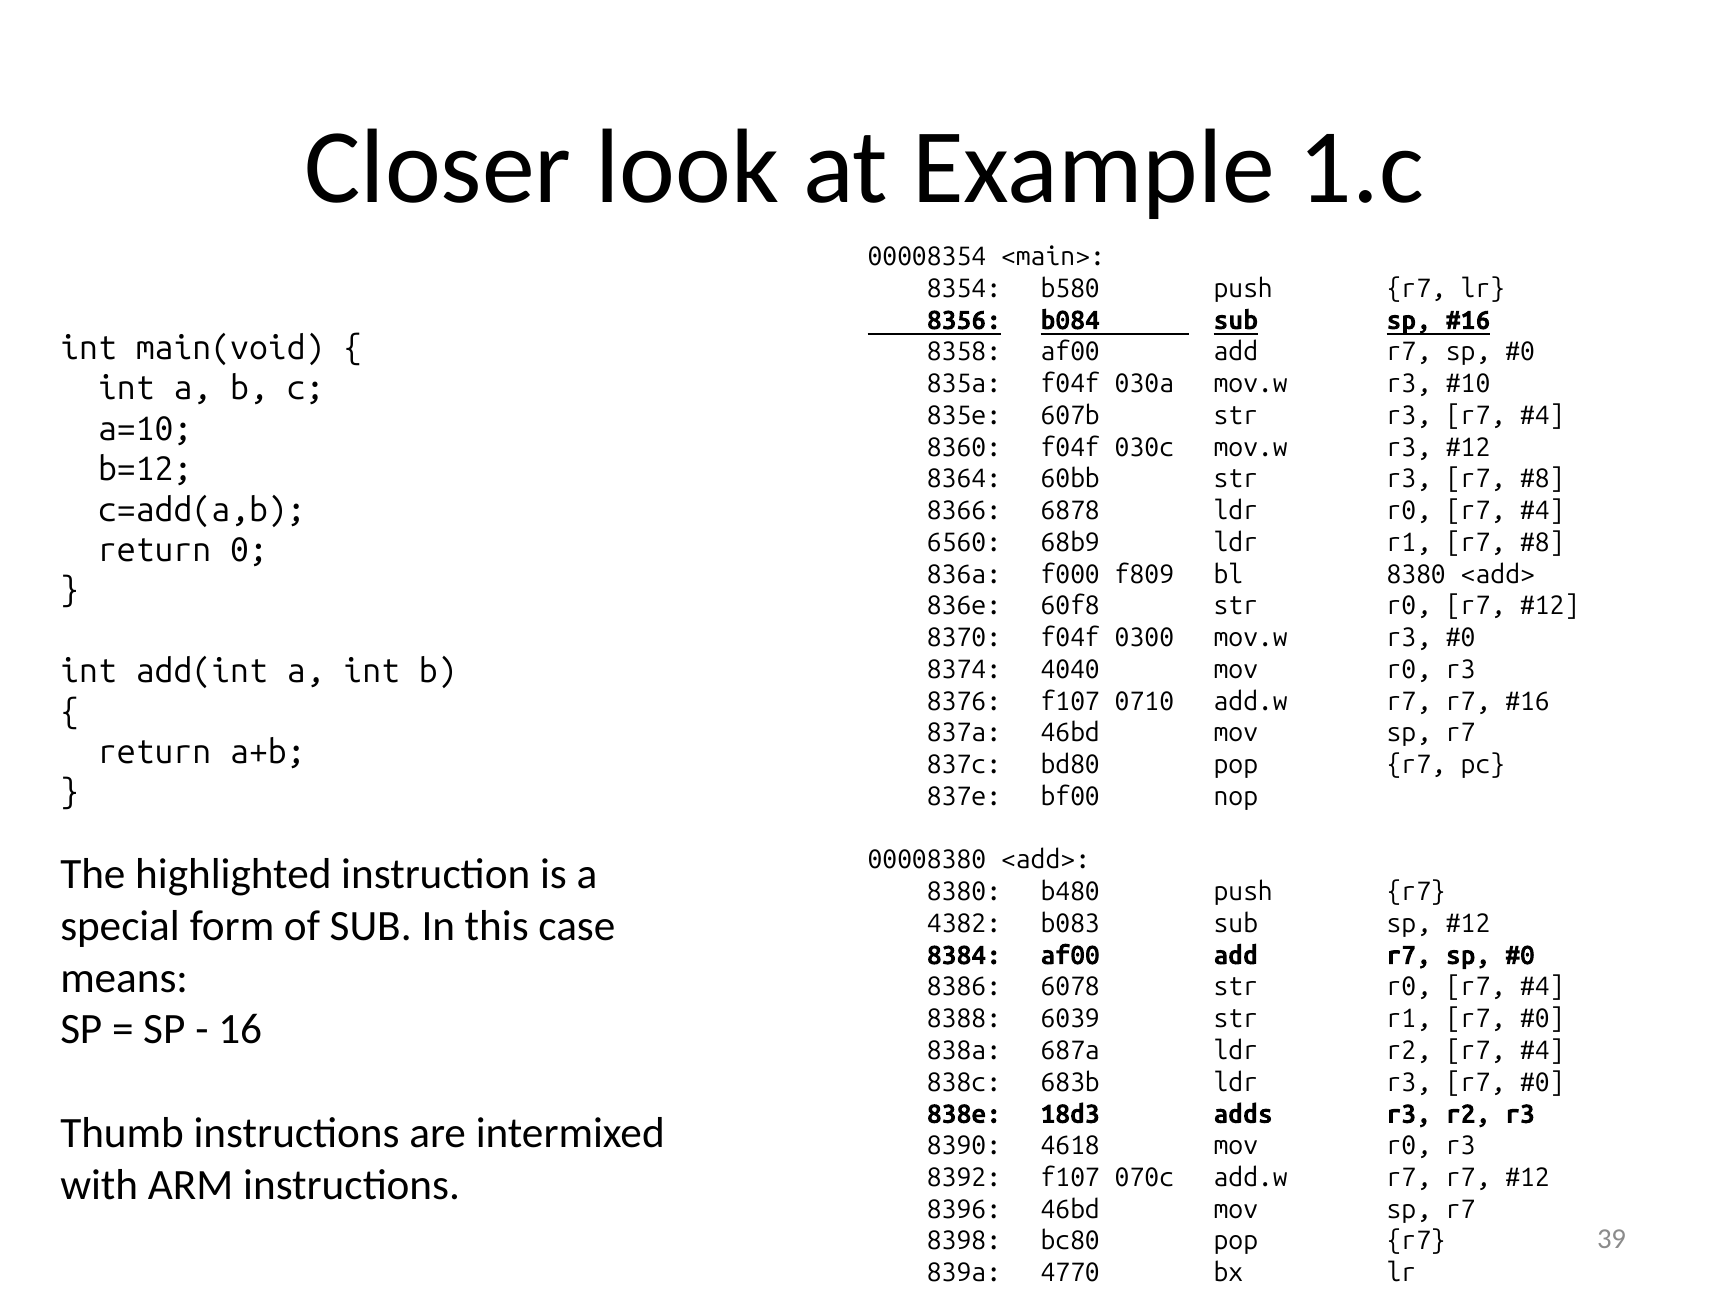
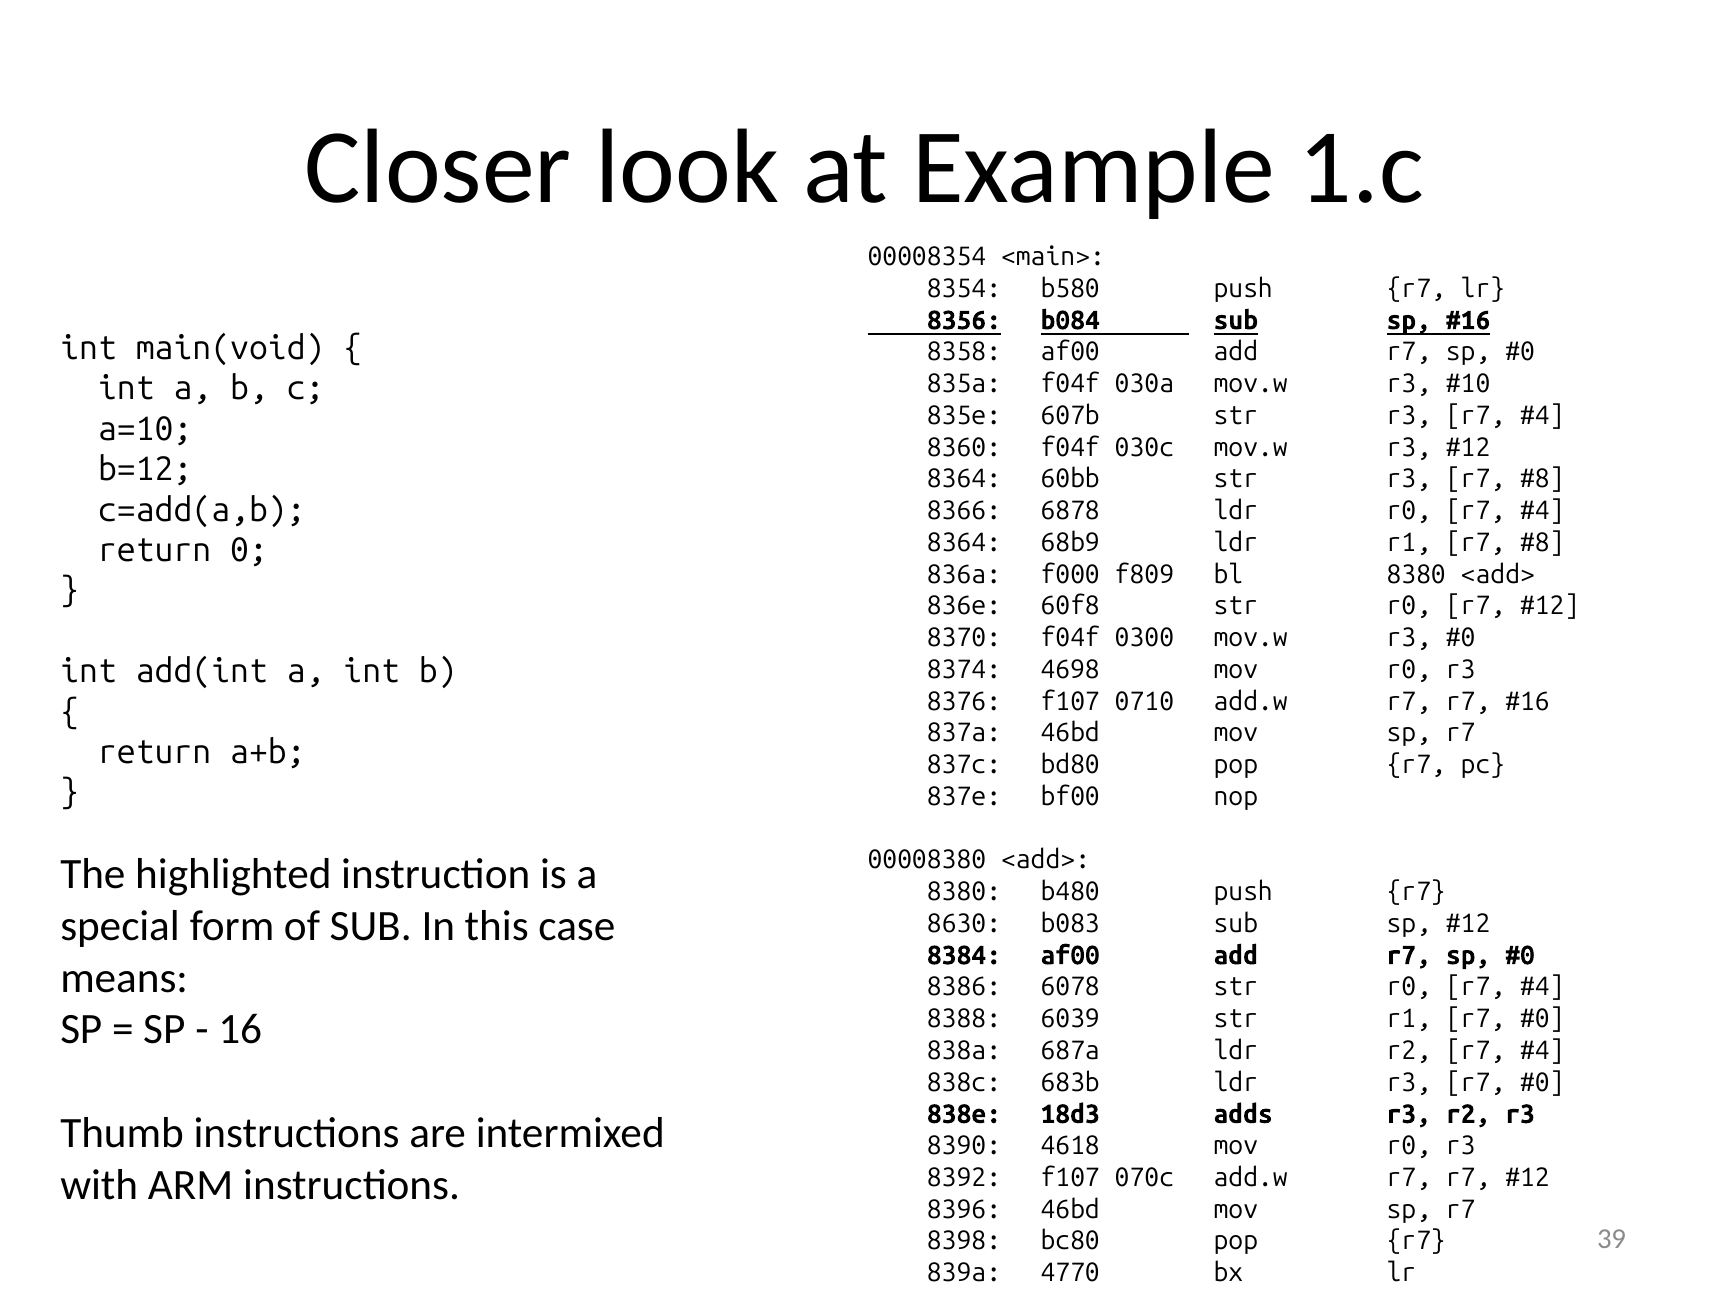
6560: 6560 -> 8364 (964, 542)
4040: 4040 -> 4698 (1070, 669)
4382: 4382 -> 8630 (964, 923)
